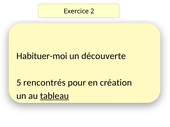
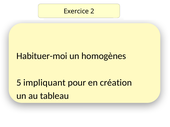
découverte: découverte -> homogènes (104, 56)
rencontrés: rencontrés -> impliquant (44, 83)
tableau underline: present -> none (54, 96)
